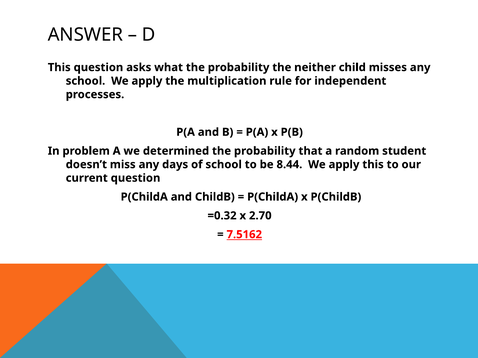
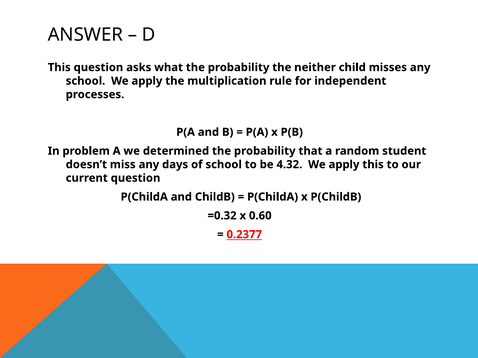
8.44: 8.44 -> 4.32 (289, 165)
2.70: 2.70 -> 0.60 (260, 216)
7.5162: 7.5162 -> 0.2377 (244, 235)
